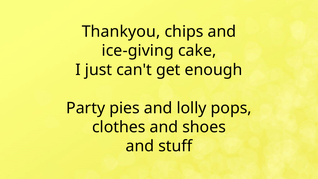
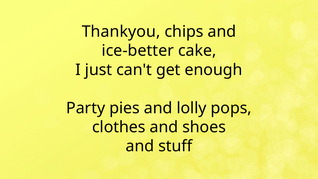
ice-giving: ice-giving -> ice-better (138, 51)
